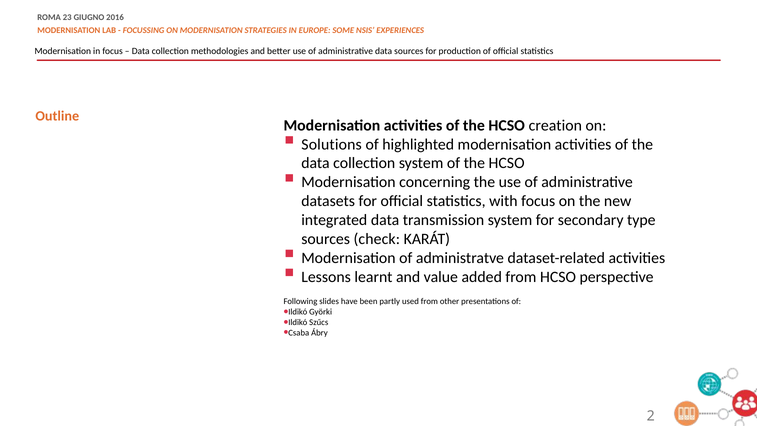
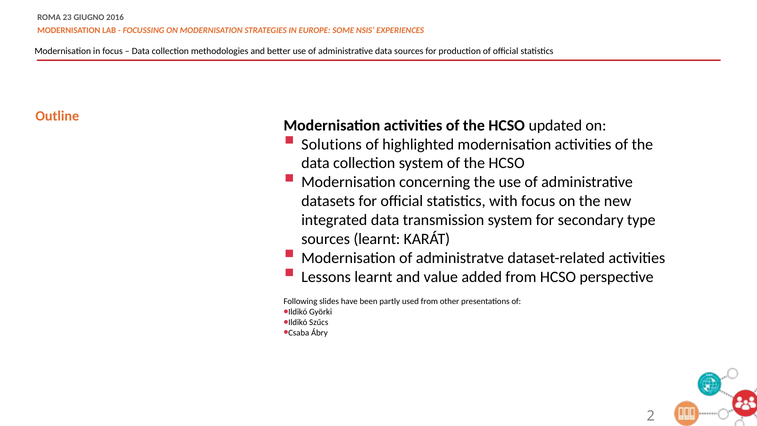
creation: creation -> updated (555, 125)
sources check: check -> learnt (377, 239)
